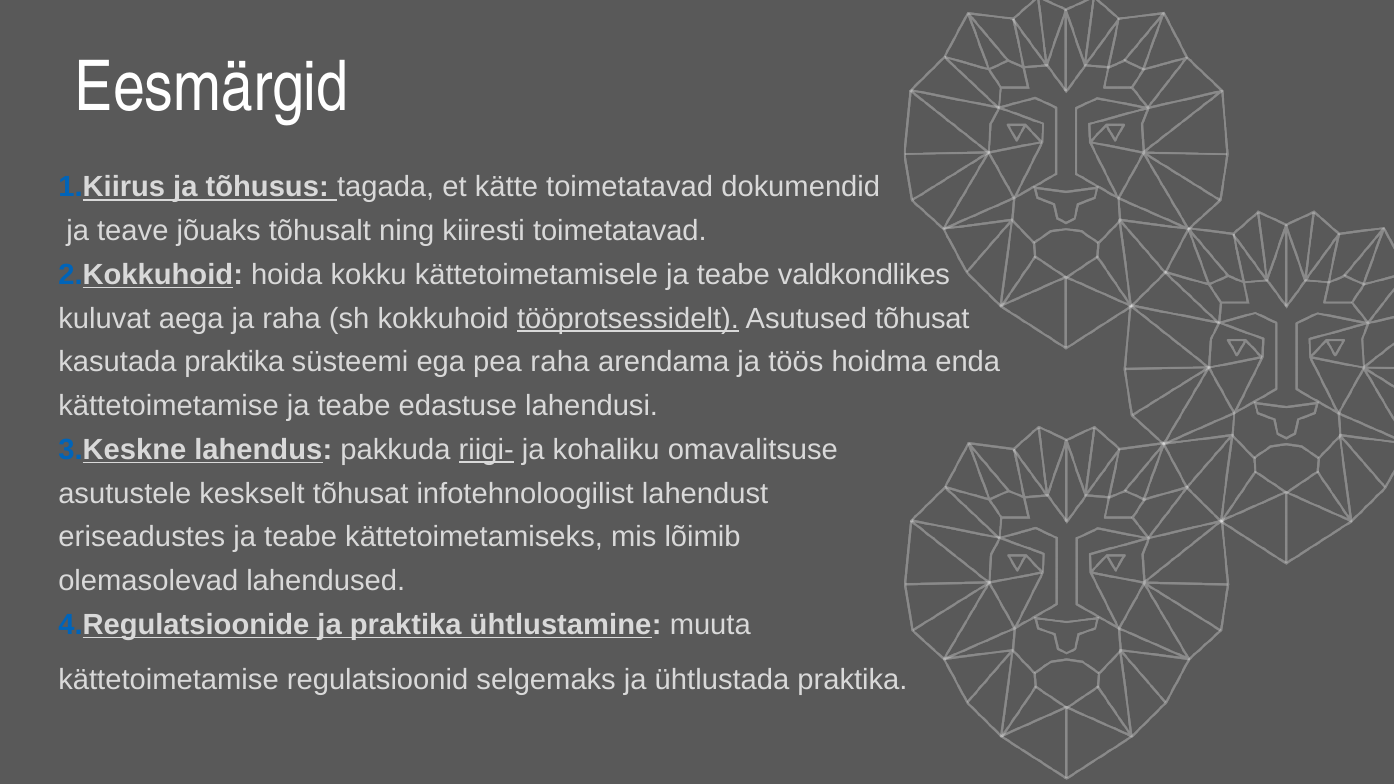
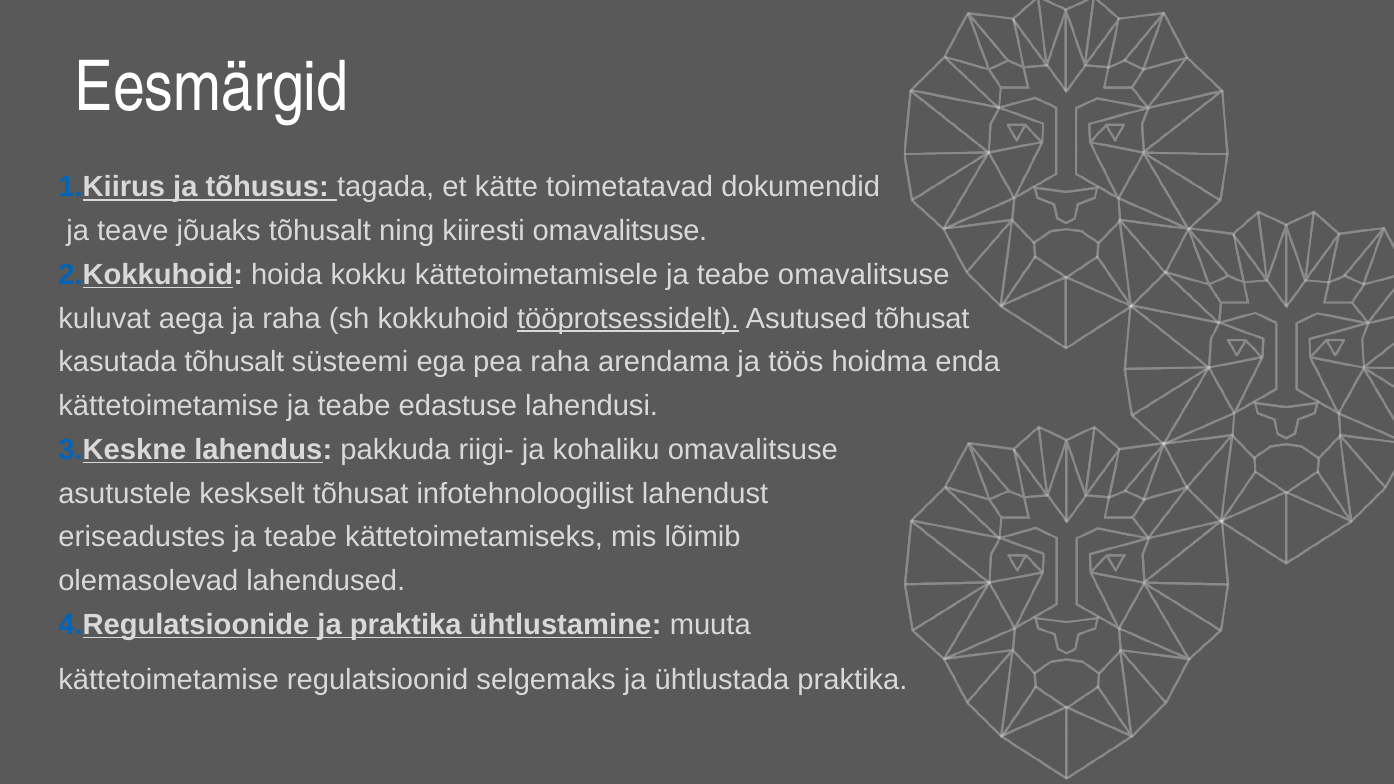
kiiresti toimetatavad: toimetatavad -> omavalitsuse (620, 231)
teabe valdkondlikes: valdkondlikes -> omavalitsuse (864, 275)
kasutada praktika: praktika -> tõhusalt (234, 362)
riigi- underline: present -> none (486, 450)
